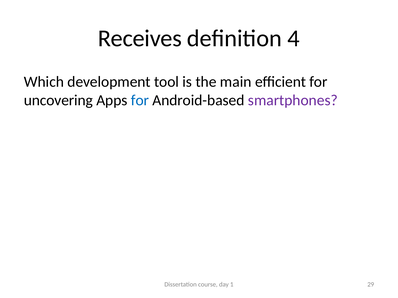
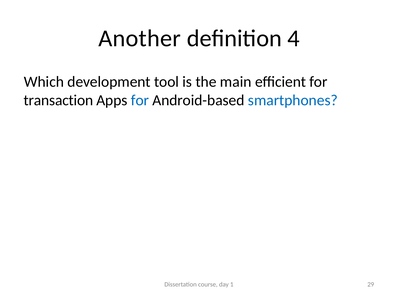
Receives: Receives -> Another (140, 39)
uncovering: uncovering -> transaction (58, 101)
smartphones colour: purple -> blue (293, 101)
